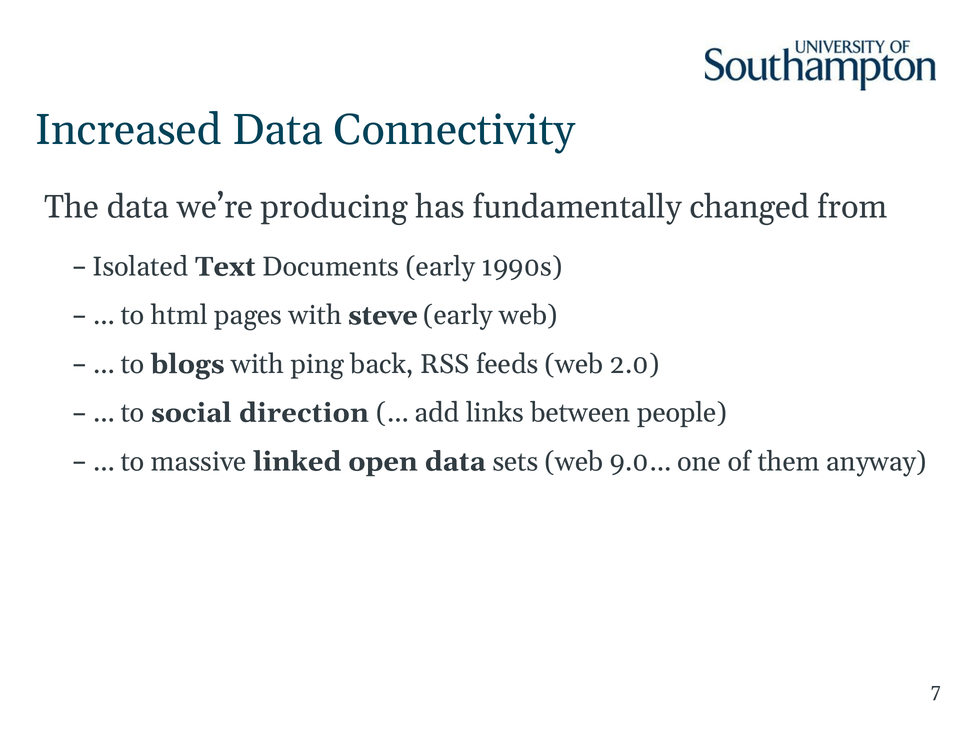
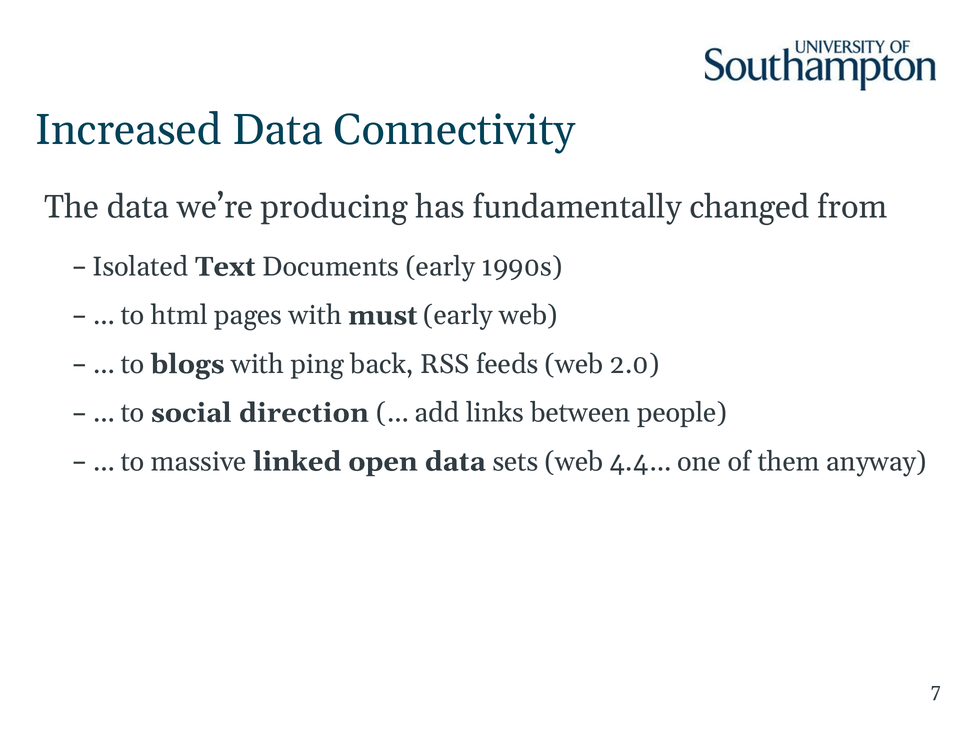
steve: steve -> must (383, 316)
9.0…: 9.0… -> 4.4… (640, 462)
